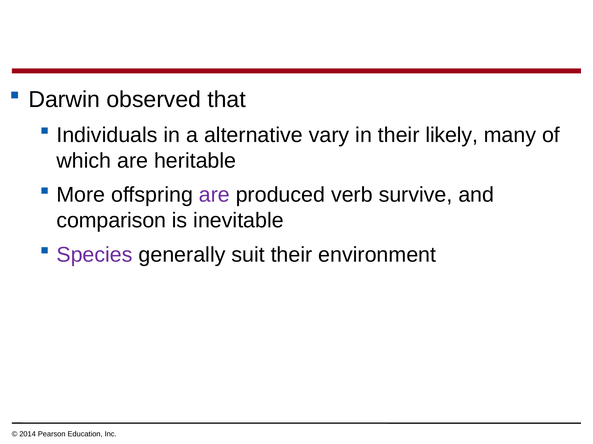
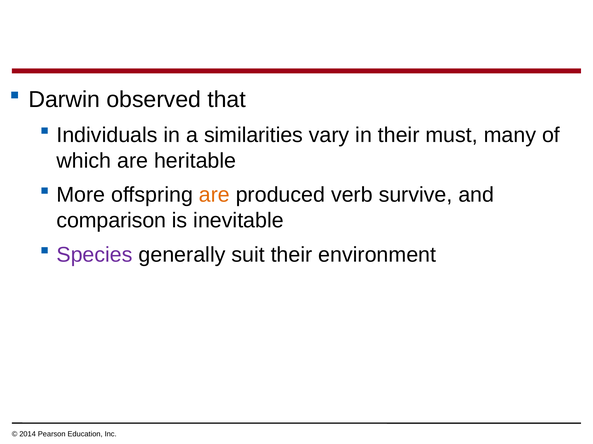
alternative: alternative -> similarities (253, 135)
likely: likely -> must (452, 135)
are colour: purple -> orange (214, 195)
